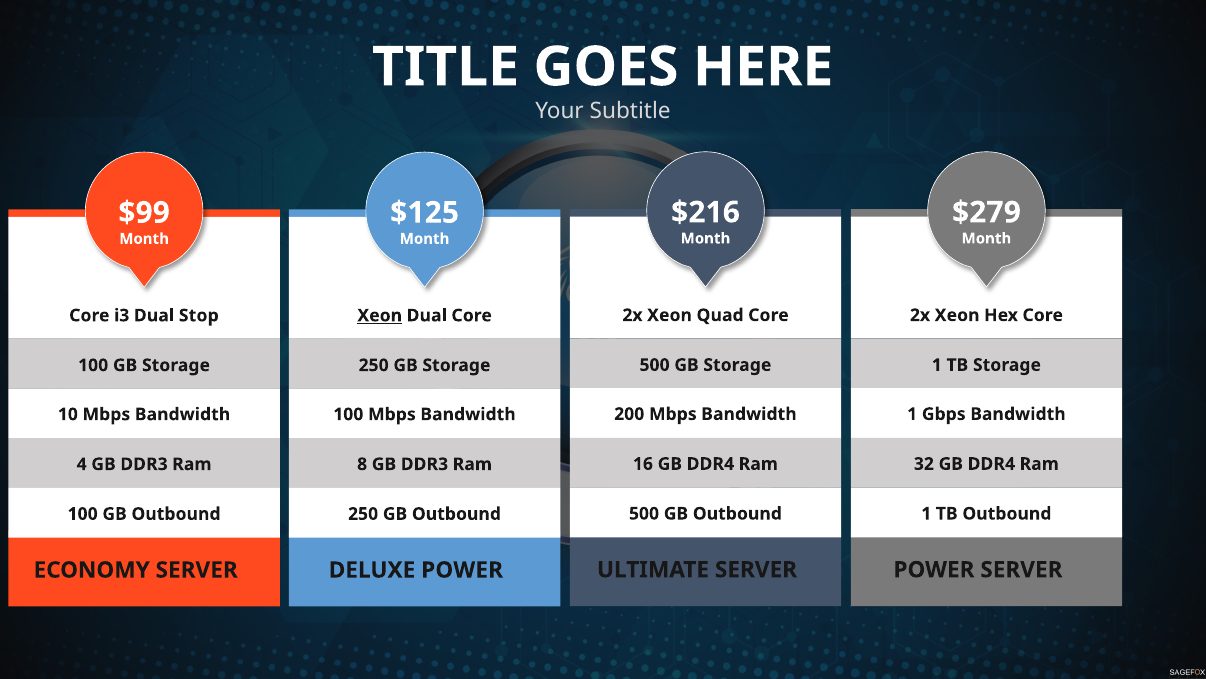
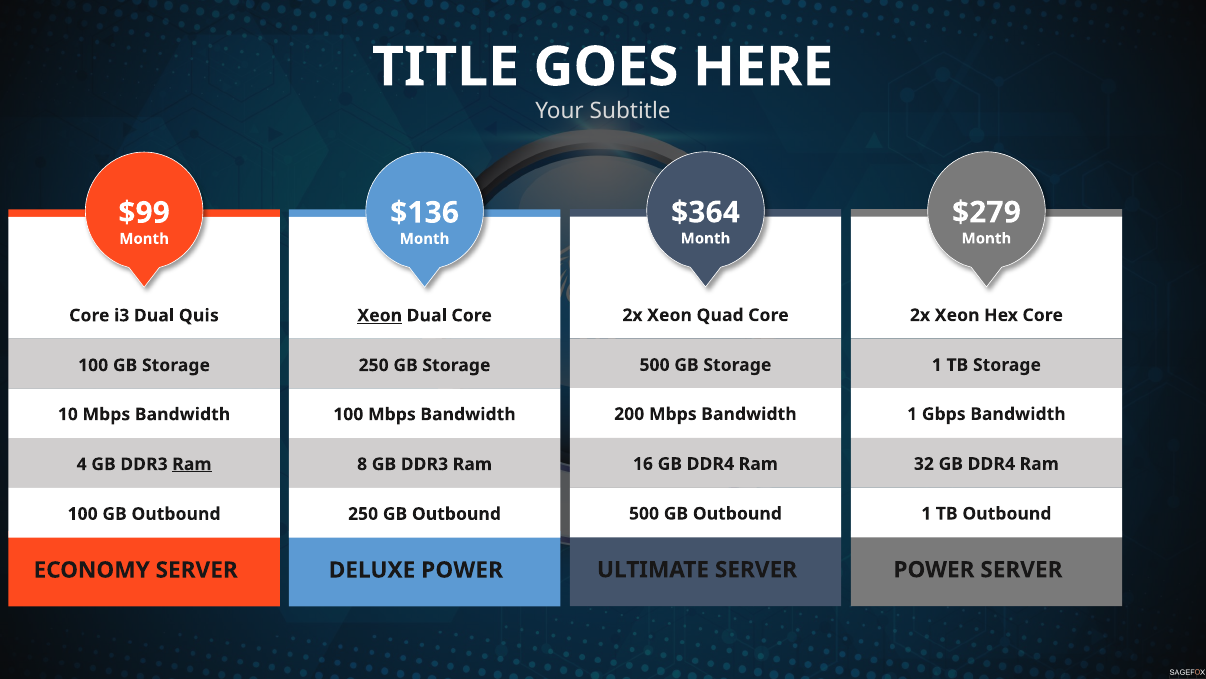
$216: $216 -> $364 (706, 212)
$125: $125 -> $136 (425, 213)
Stop: Stop -> Quis (199, 315)
Ram underline: none -> present (192, 464)
